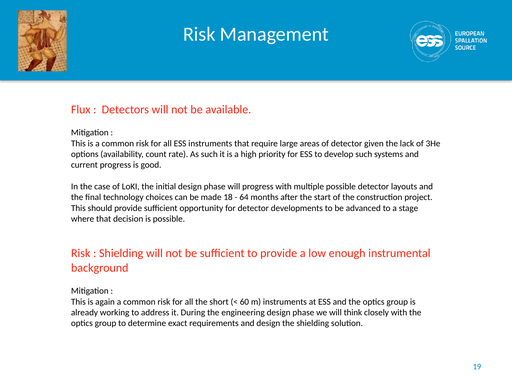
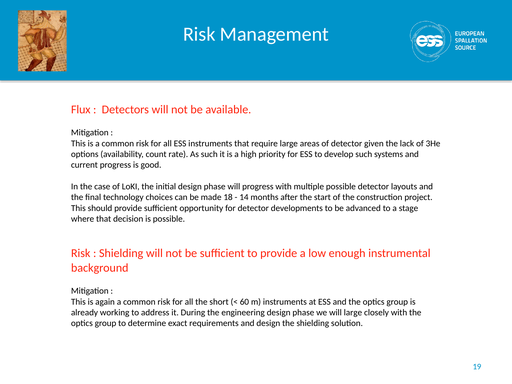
64: 64 -> 14 (244, 197)
will think: think -> large (353, 313)
